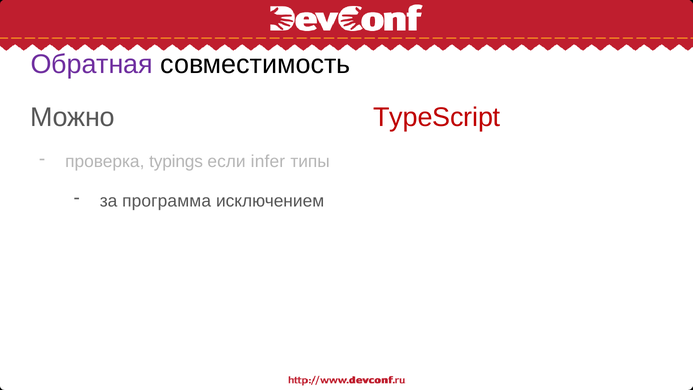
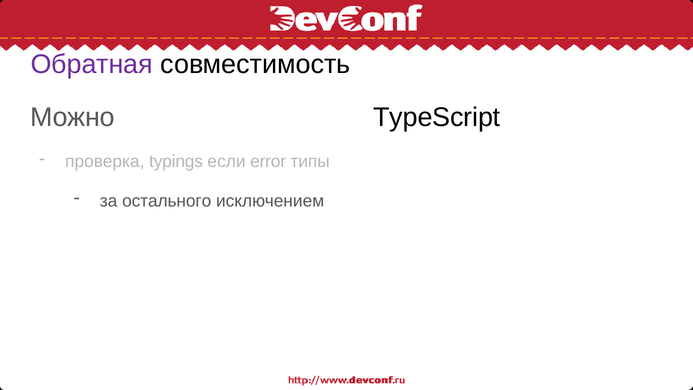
TypeScript colour: red -> black (437, 117)
infer: infer -> error (268, 162)
программа: программа -> остального (167, 201)
